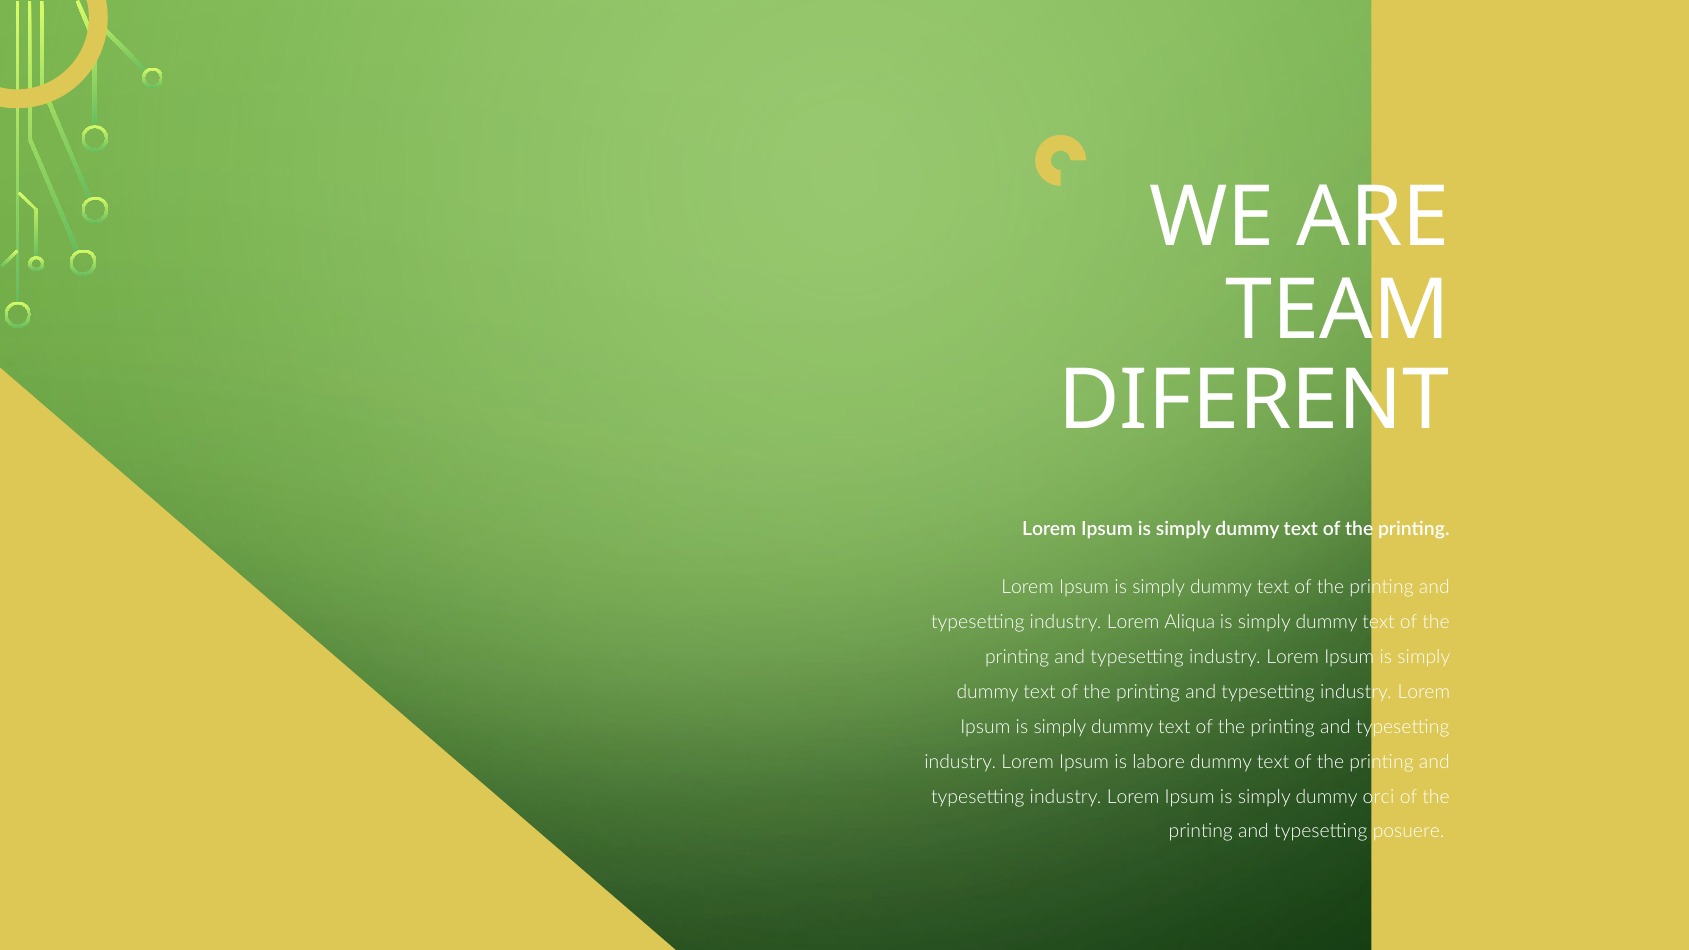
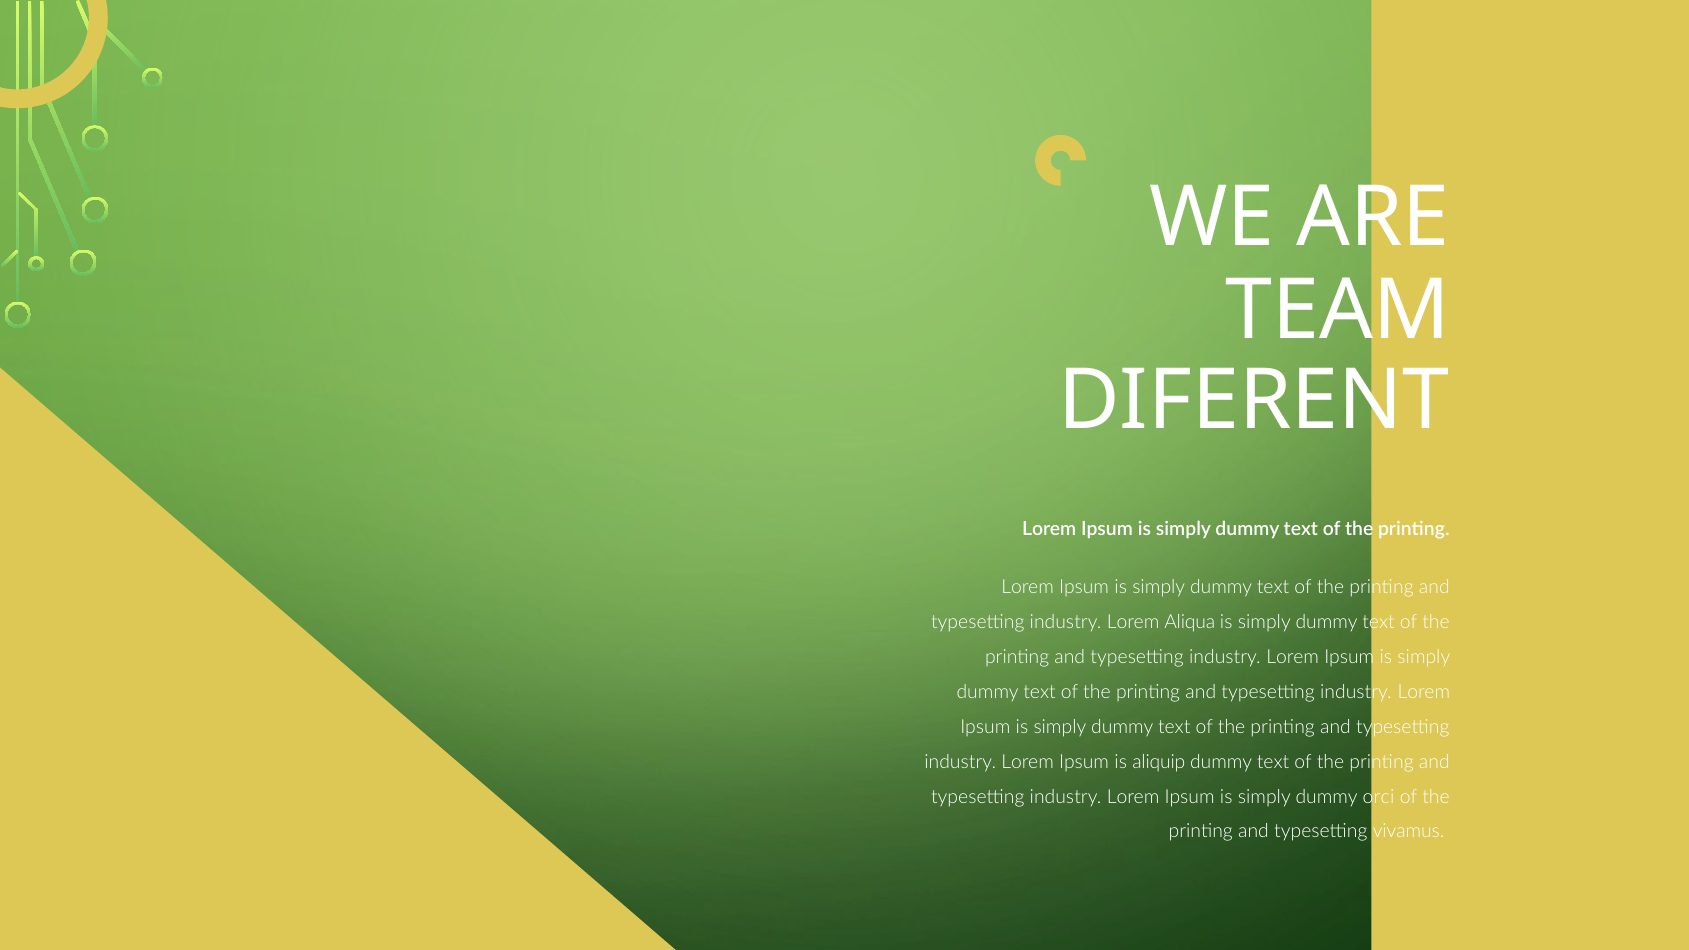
labore: labore -> aliquip (1159, 762)
posuere: posuere -> vivamus (1409, 832)
